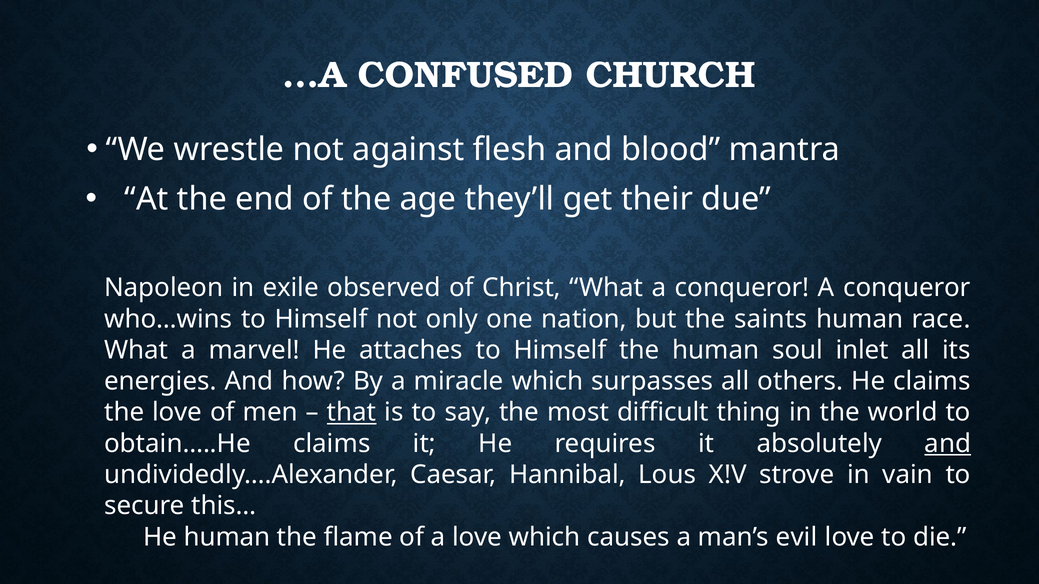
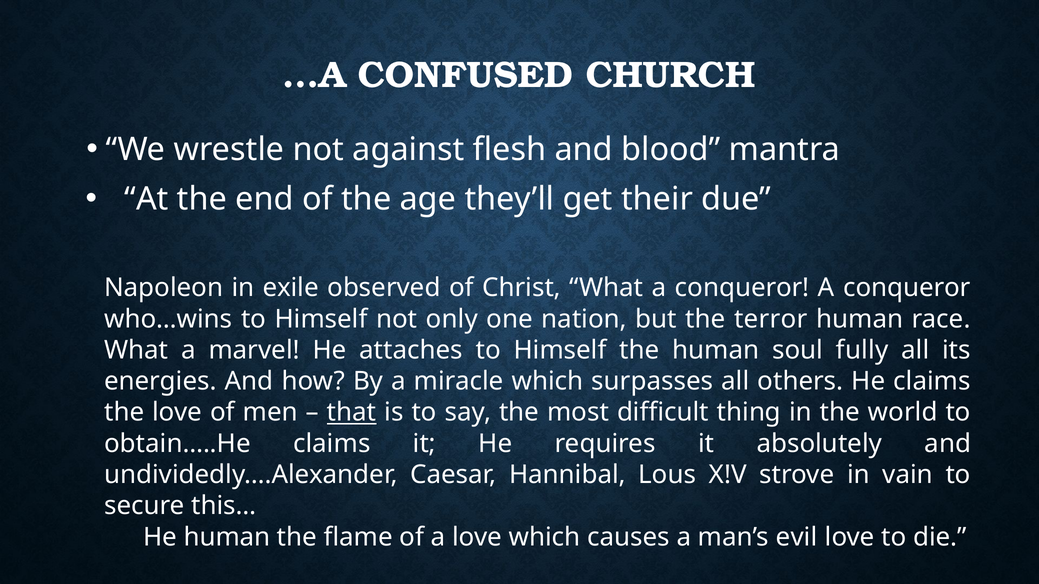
saints: saints -> terror (771, 319)
inlet: inlet -> fully (862, 350)
and underline: present -> none (948, 444)
